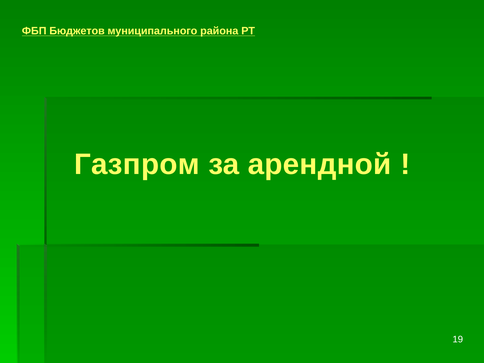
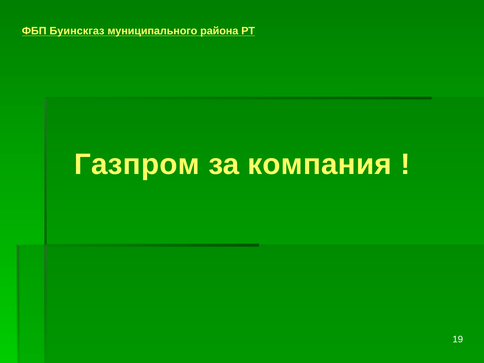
Бюджетов: Бюджетов -> Буинскгаз (77, 31)
арендной: арендной -> компания (320, 164)
